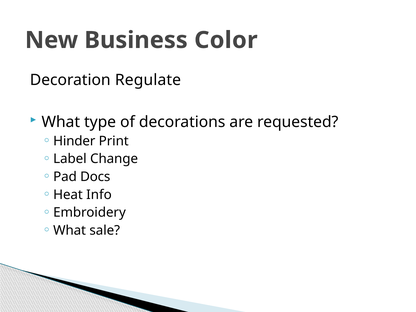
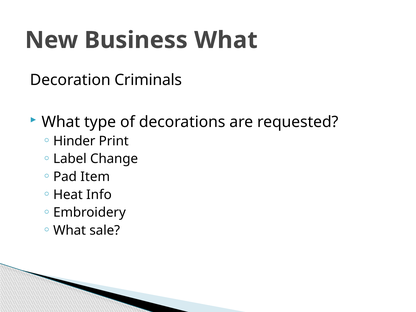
Business Color: Color -> What (226, 40)
Regulate: Regulate -> Criminals (148, 80)
Docs: Docs -> Item (95, 177)
